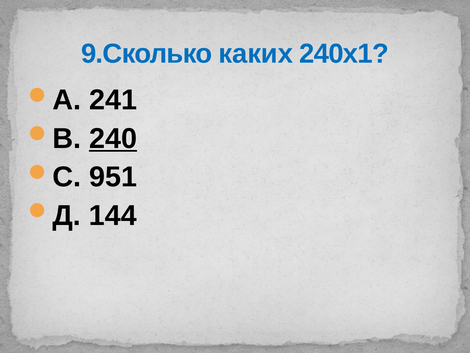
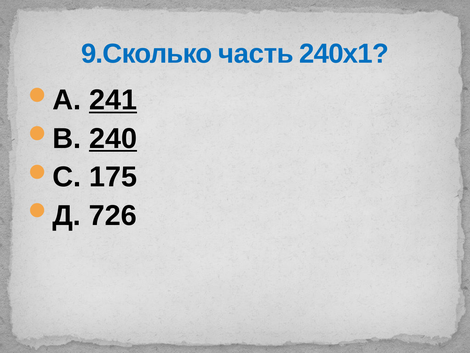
каких: каких -> часть (256, 54)
241 underline: none -> present (113, 100)
951: 951 -> 175 (113, 177)
144: 144 -> 726 (113, 215)
